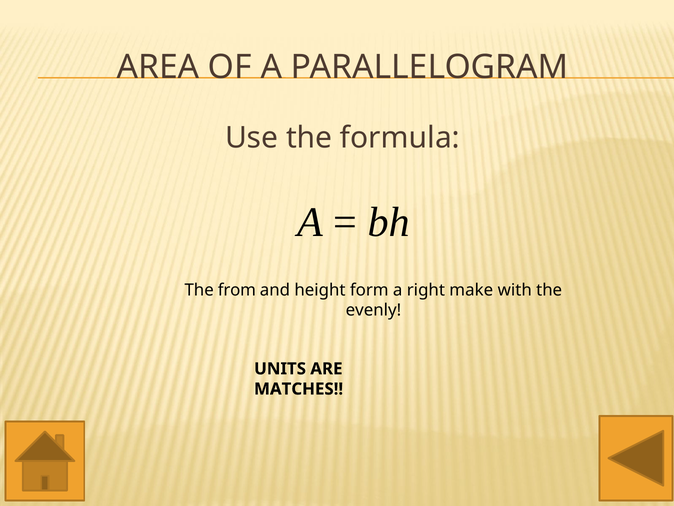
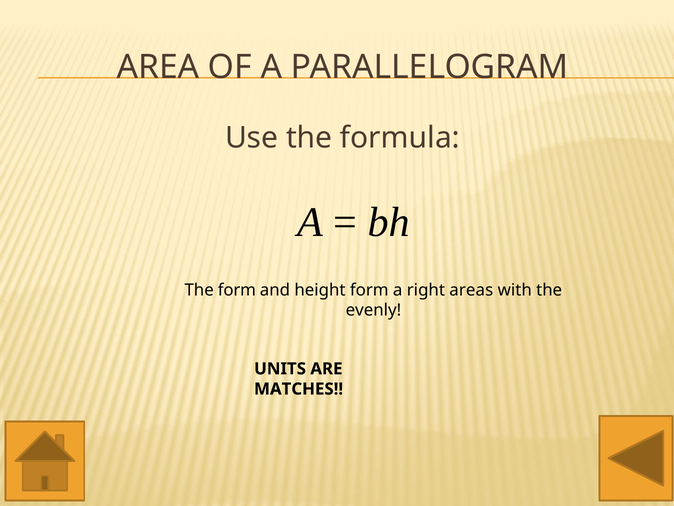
The from: from -> form (237, 290)
make: make -> areas (471, 290)
